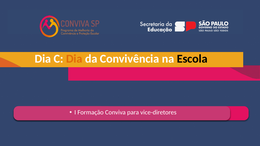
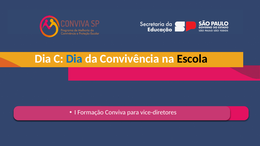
Dia colour: orange -> blue (74, 59)
